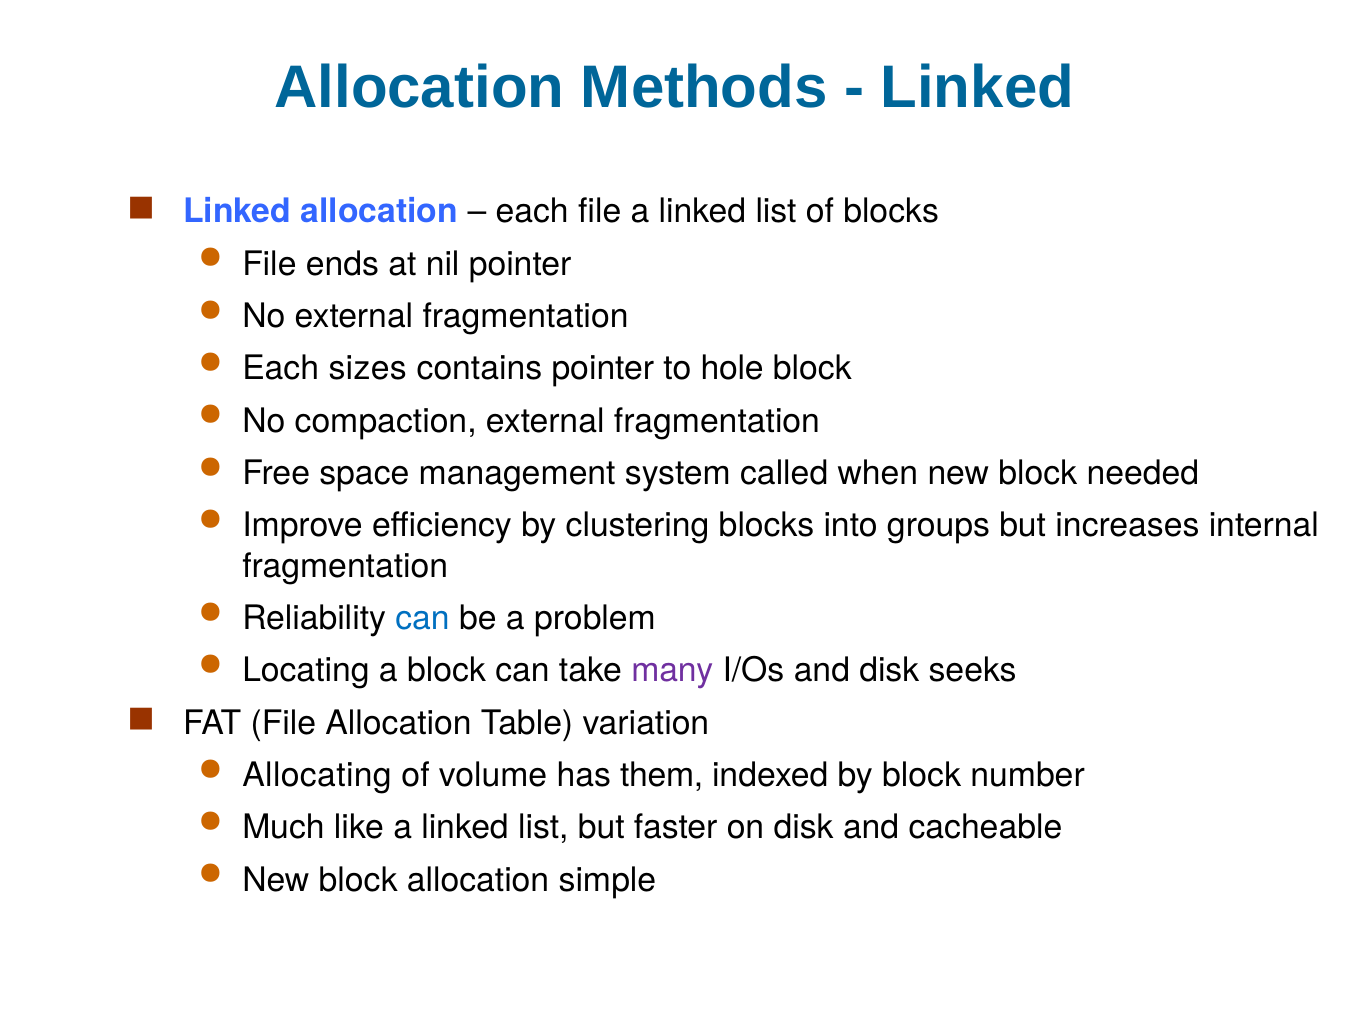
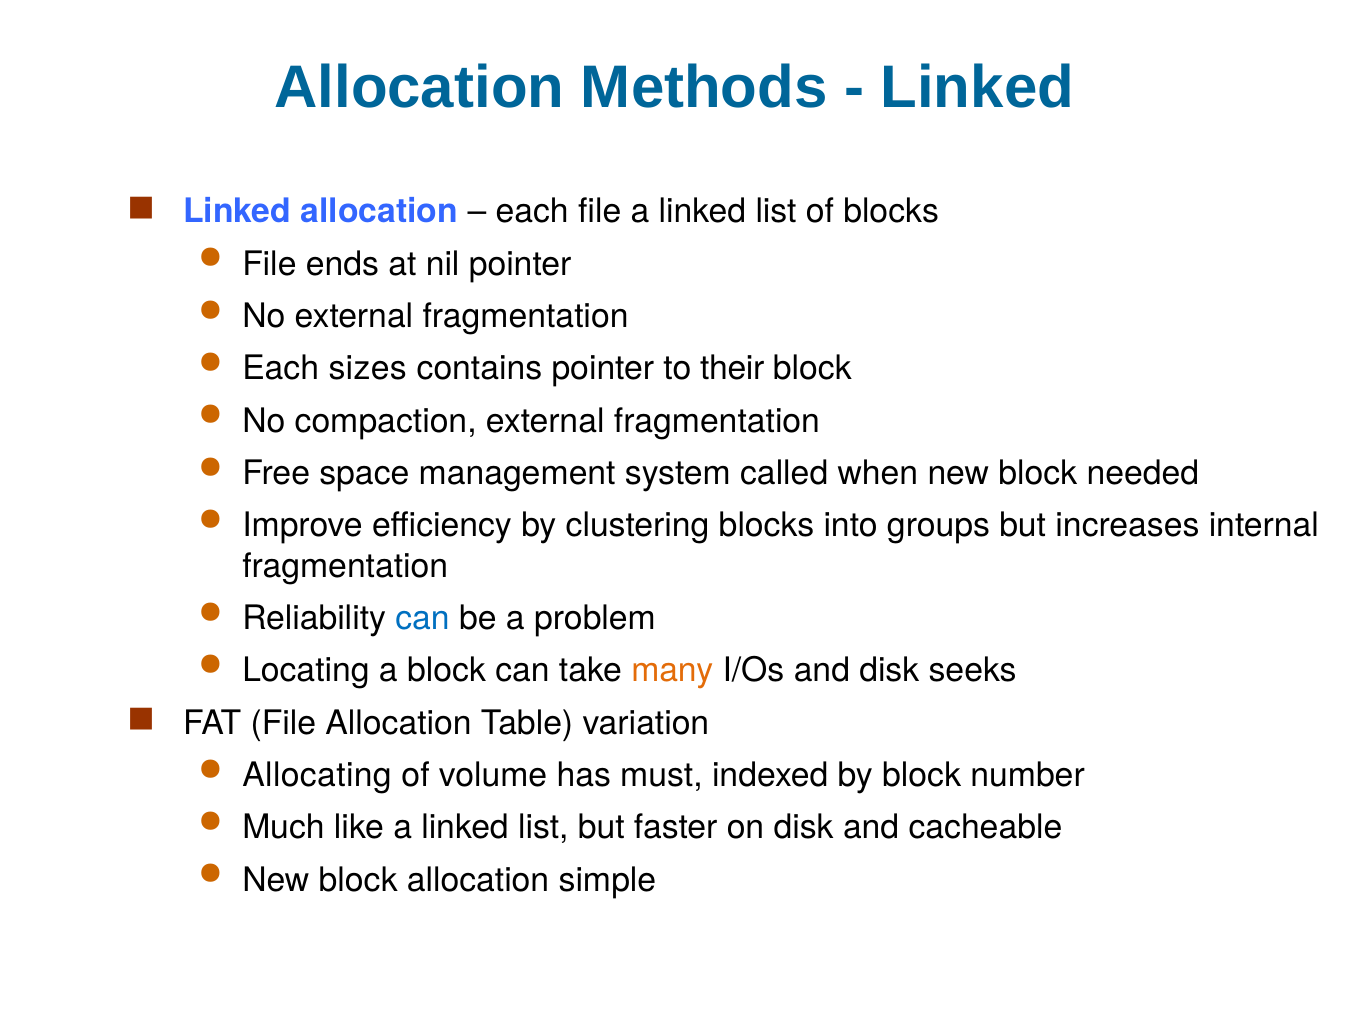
hole: hole -> their (732, 368)
many colour: purple -> orange (672, 670)
them: them -> must (661, 775)
